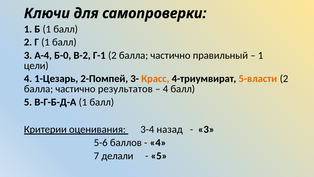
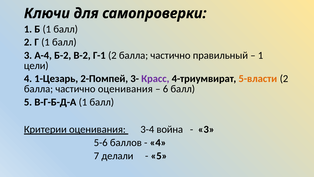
Б-0: Б-0 -> Б-2 (63, 55)
Красс colour: orange -> purple (155, 79)
частично результатов: результатов -> оценивания (125, 89)
4: 4 -> 6 (166, 89)
назад: назад -> война (170, 129)
